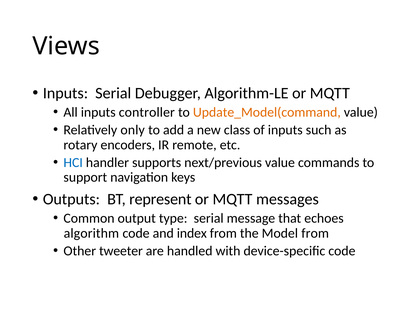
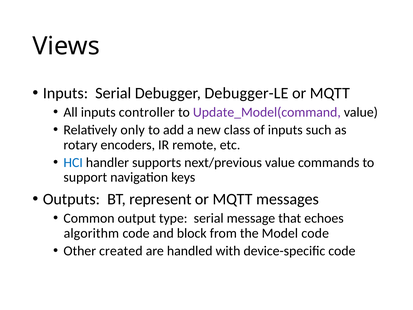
Algorithm-LE: Algorithm-LE -> Debugger-LE (246, 93)
Update_Model(command colour: orange -> purple (267, 112)
index: index -> block (192, 233)
Model from: from -> code (315, 233)
tweeter: tweeter -> created (121, 251)
